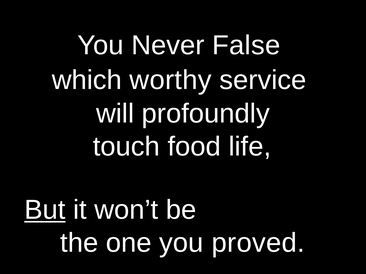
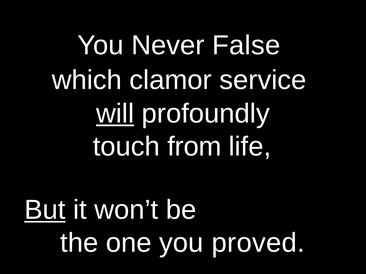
worthy: worthy -> clamor (171, 80)
will underline: none -> present (115, 114)
food: food -> from (194, 147)
